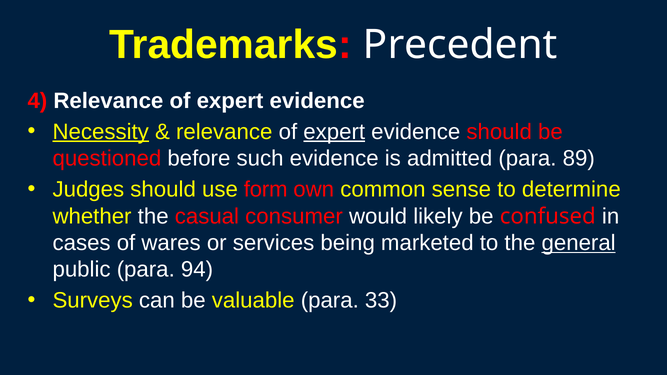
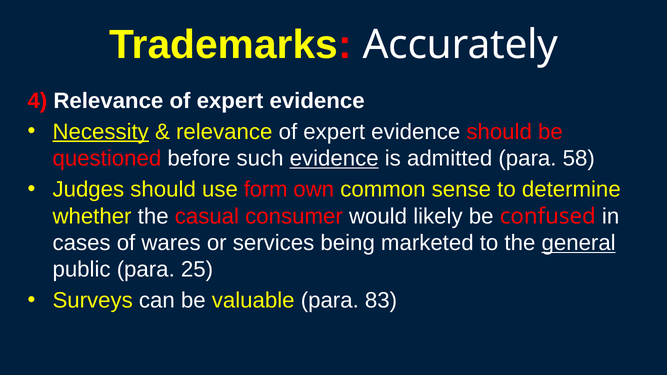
Precedent: Precedent -> Accurately (460, 45)
expert underline: present -> none (334, 132)
evidence underline: none -> present (334, 159)
89: 89 -> 58 (579, 159)
94: 94 -> 25 (197, 270)
33: 33 -> 83 (381, 301)
